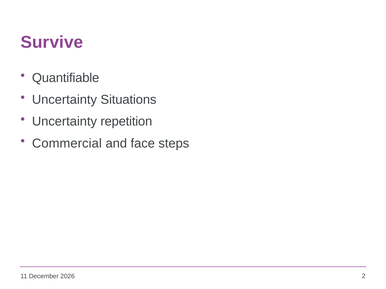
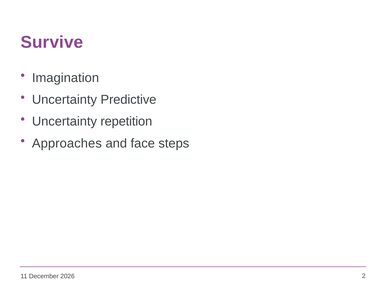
Quantifiable: Quantifiable -> Imagination (66, 78)
Situations: Situations -> Predictive (128, 100)
Commercial: Commercial -> Approaches (67, 144)
